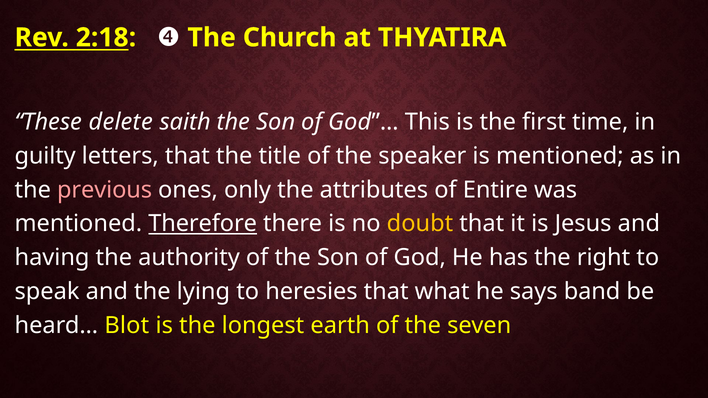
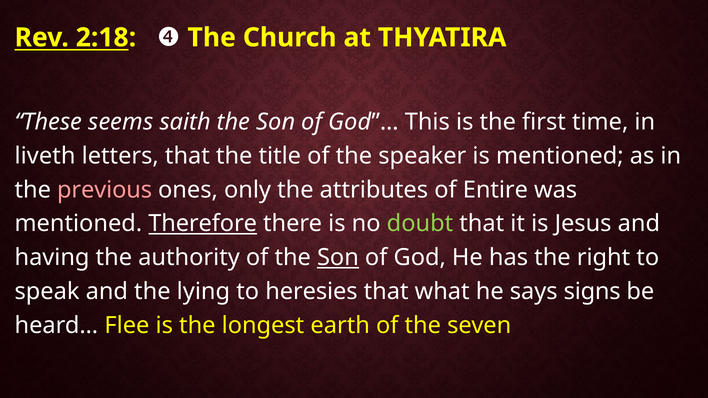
delete: delete -> seems (121, 122)
guilty: guilty -> liveth (45, 156)
doubt colour: yellow -> light green (420, 224)
Son underline: none -> present (338, 258)
band: band -> signs (592, 292)
Blot: Blot -> Flee (127, 326)
